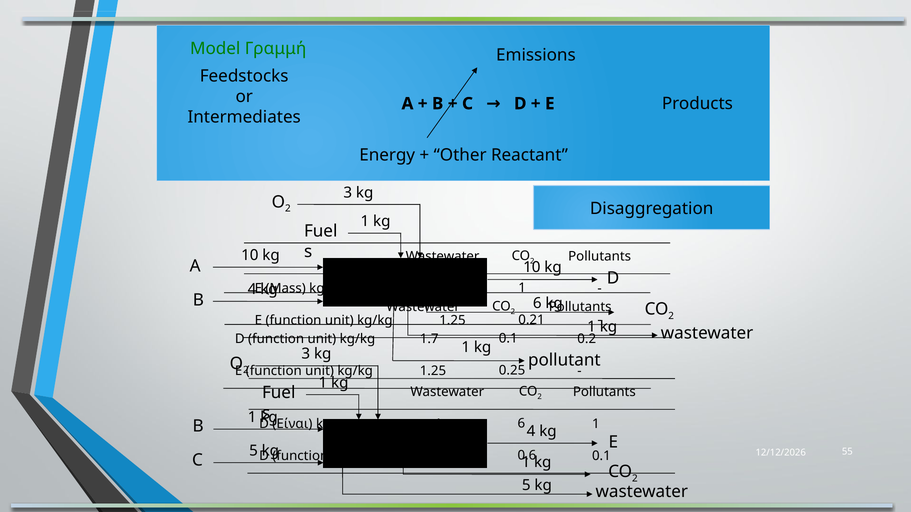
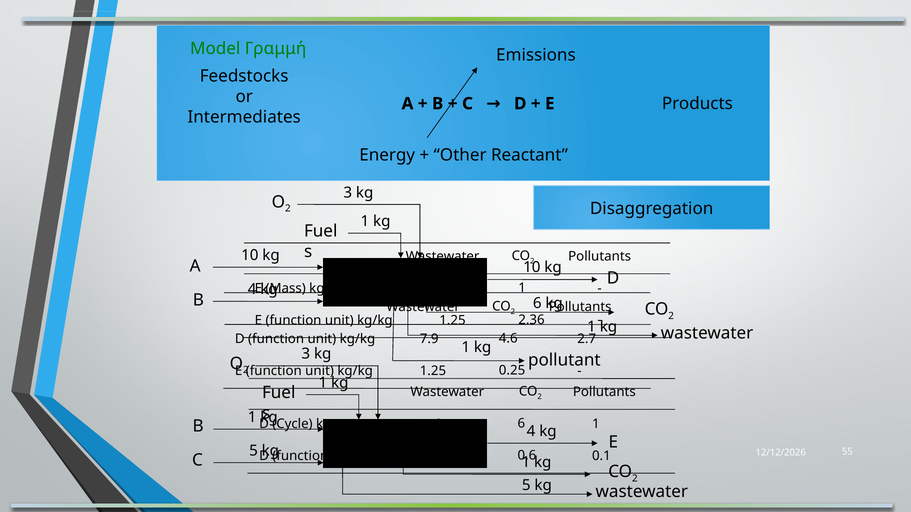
0.21: 0.21 -> 2.36 (532, 320)
0.1: 0.1 -> 4.6 (508, 339)
0.2: 0.2 -> 2.7 (587, 339)
1.7: 1.7 -> 7.9 (429, 339)
Είναι: Είναι -> Cycle (292, 424)
